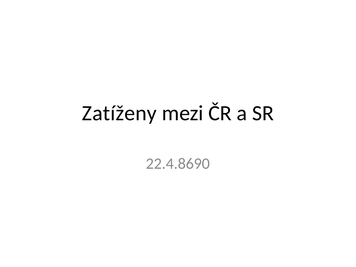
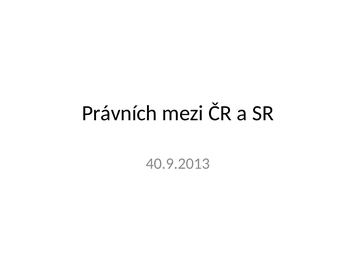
Zatíženy: Zatíženy -> Právních (119, 113)
22.4.8690: 22.4.8690 -> 40.9.2013 (178, 164)
